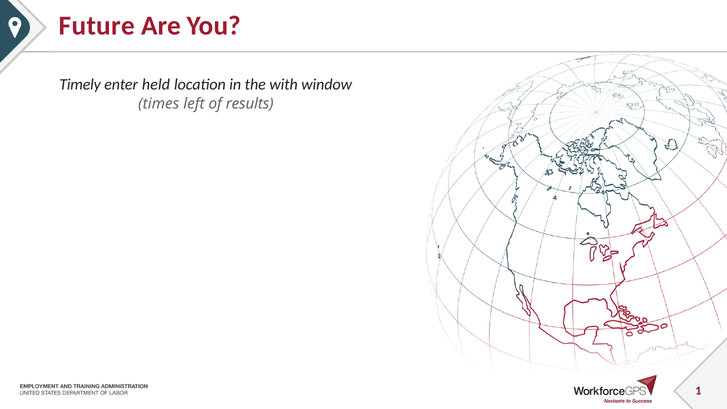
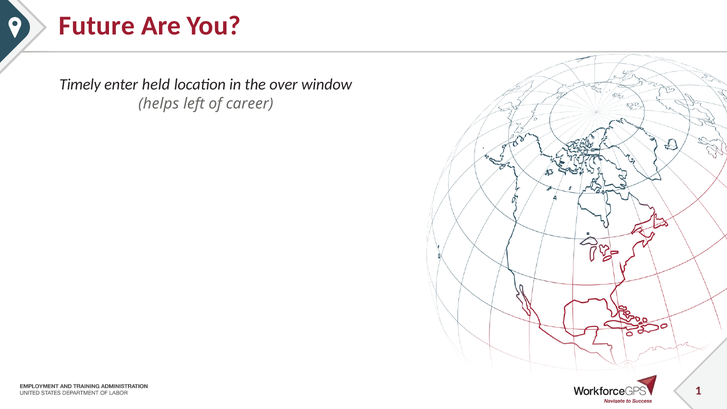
with: with -> over (284, 84)
times: times -> helps (159, 104)
results: results -> career (250, 104)
